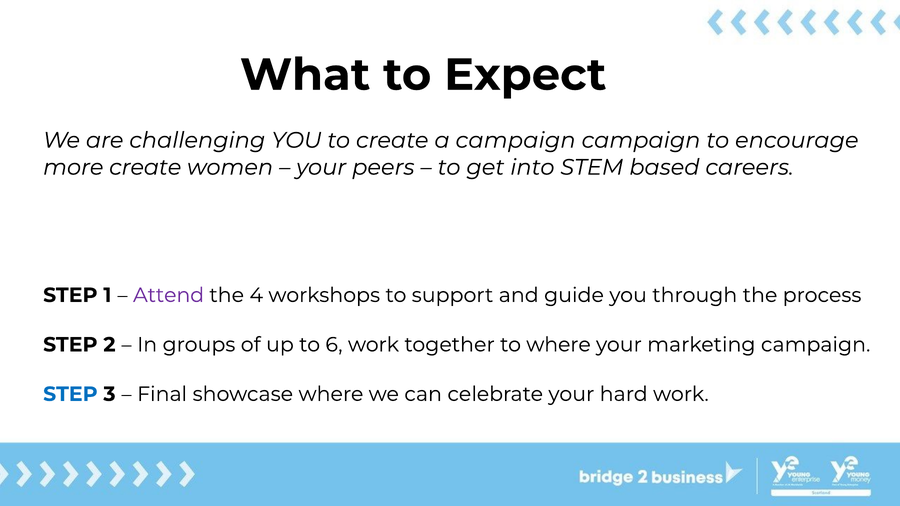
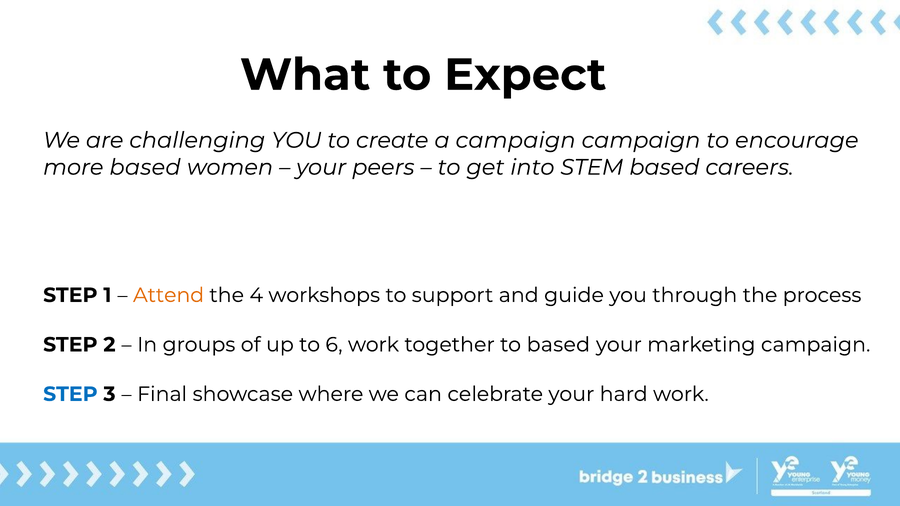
more create: create -> based (145, 167)
Attend colour: purple -> orange (169, 295)
to where: where -> based (558, 345)
